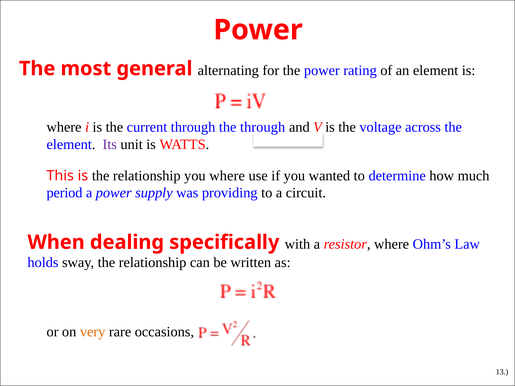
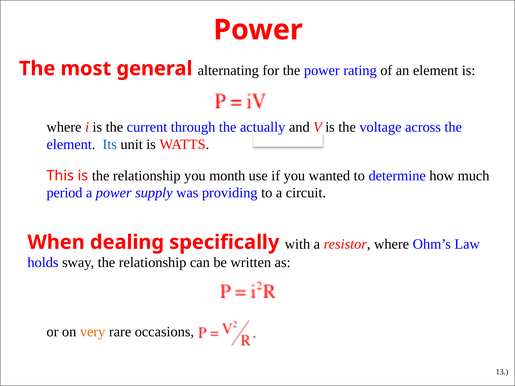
the through: through -> actually (263, 127)
Its colour: purple -> blue (110, 144)
you where: where -> month (227, 176)
